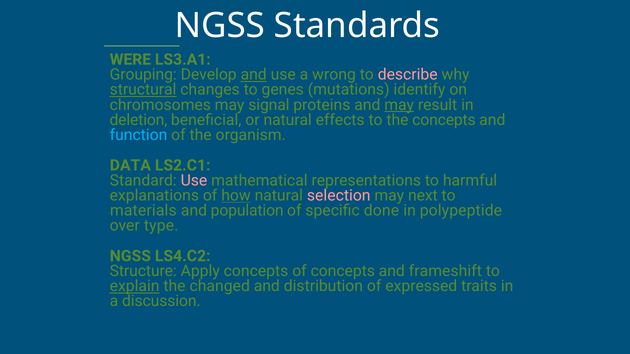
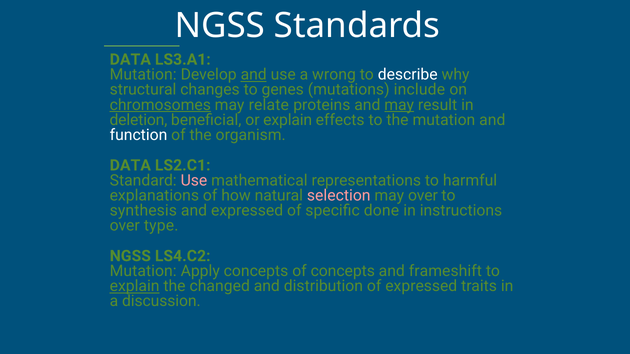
WERE: WERE -> DATA (130, 60)
Grouping: Grouping -> Mutation (143, 75)
describe colour: pink -> white (408, 75)
structural underline: present -> none (143, 90)
identify: identify -> include (419, 90)
chromosomes underline: none -> present (160, 105)
signal: signal -> relate (269, 105)
or natural: natural -> explain (288, 120)
the concepts: concepts -> mutation (444, 120)
function colour: light blue -> white (139, 135)
how underline: present -> none (236, 196)
may next: next -> over (423, 196)
materials: materials -> synthesis (143, 211)
and population: population -> expressed (247, 211)
polypeptide: polypeptide -> instructions (461, 211)
Structure: Structure -> Mutation (143, 271)
